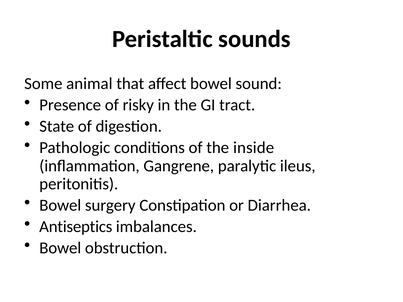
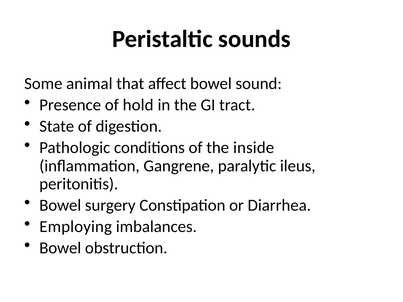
risky: risky -> hold (138, 105)
Antiseptics: Antiseptics -> Employing (76, 227)
